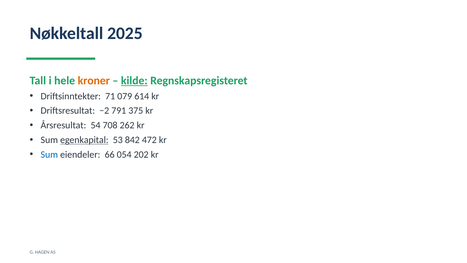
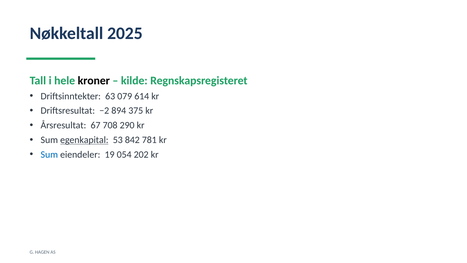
kroner colour: orange -> black (94, 80)
kilde underline: present -> none (134, 80)
71: 71 -> 63 (110, 96)
791: 791 -> 894 (119, 111)
54: 54 -> 67 (96, 125)
262: 262 -> 290 (127, 125)
472: 472 -> 781 (149, 140)
66: 66 -> 19 (110, 154)
